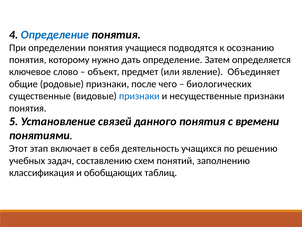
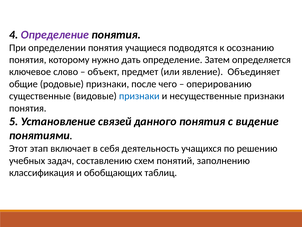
Определение colour: blue -> purple (55, 35)
биологических: биологических -> оперированию (219, 84)
времени: времени -> видение (257, 121)
